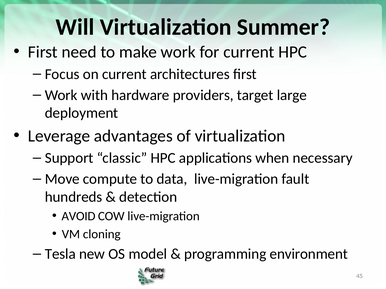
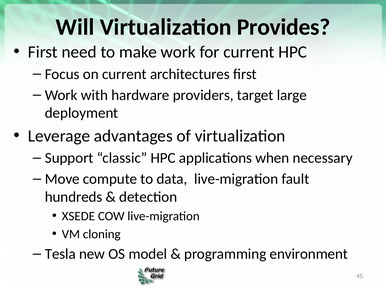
Summer: Summer -> Provides (284, 27)
AVOID: AVOID -> XSEDE (78, 217)
